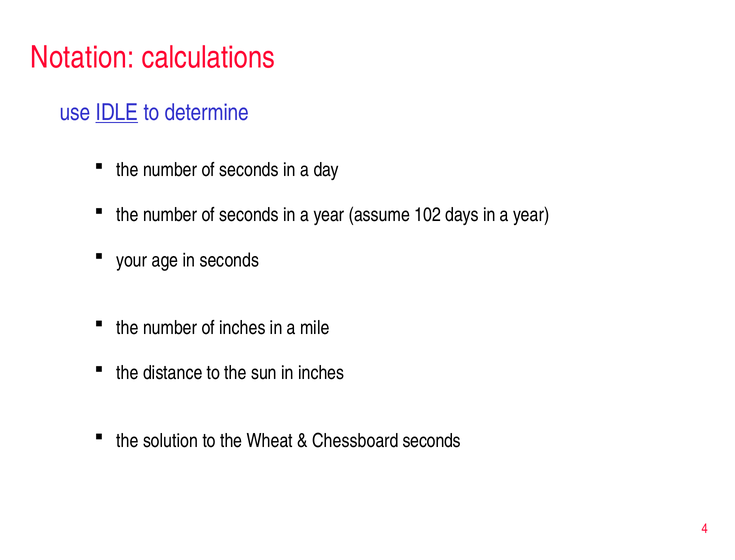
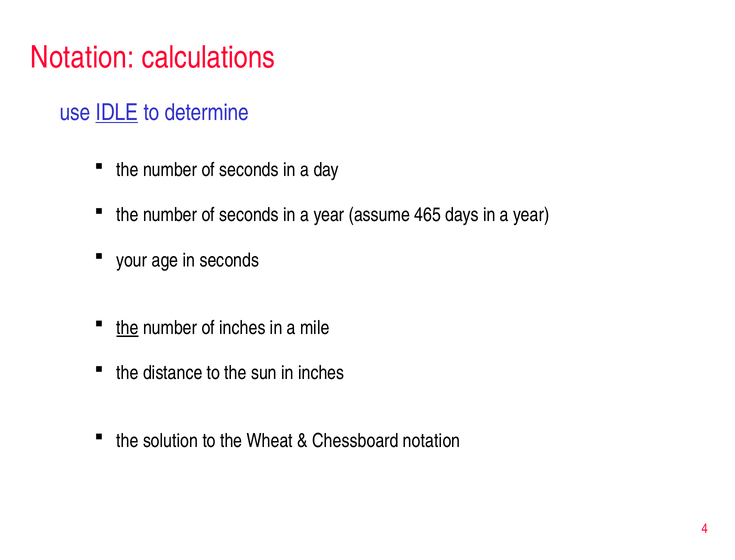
102: 102 -> 465 (428, 215)
the underline: none -> present (128, 328)
Chessboard seconds: seconds -> notation (432, 441)
